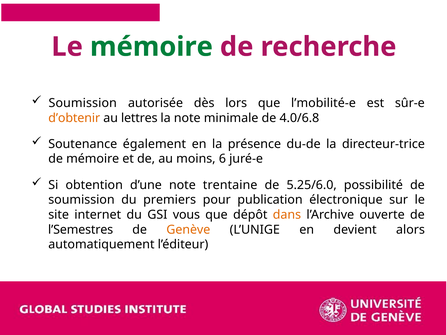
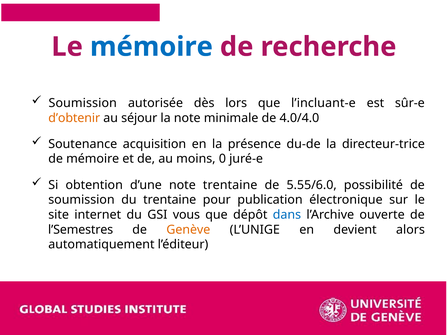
mémoire colour: green -> blue (151, 47)
l’mobilité-e: l’mobilité-e -> l’incluant-e (323, 103)
lettres: lettres -> séjour (139, 118)
4.0/6.8: 4.0/6.8 -> 4.0/4.0 (299, 118)
également: également -> acquisition (154, 144)
6: 6 -> 0 (222, 159)
5.25/6.0: 5.25/6.0 -> 5.55/6.0 (312, 185)
du premiers: premiers -> trentaine (170, 200)
dans colour: orange -> blue (287, 215)
